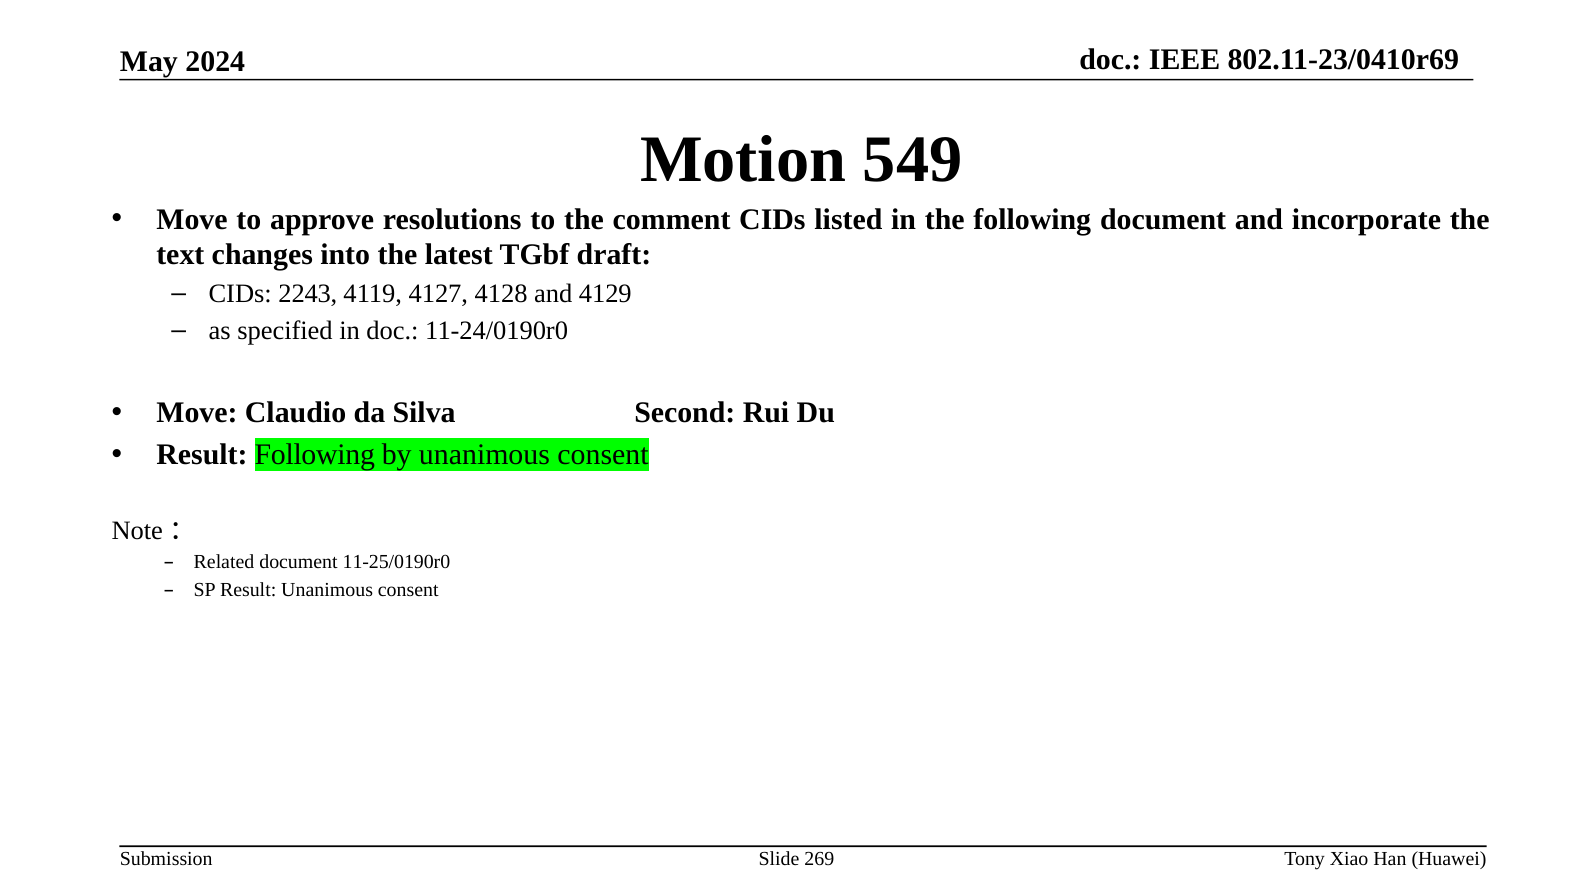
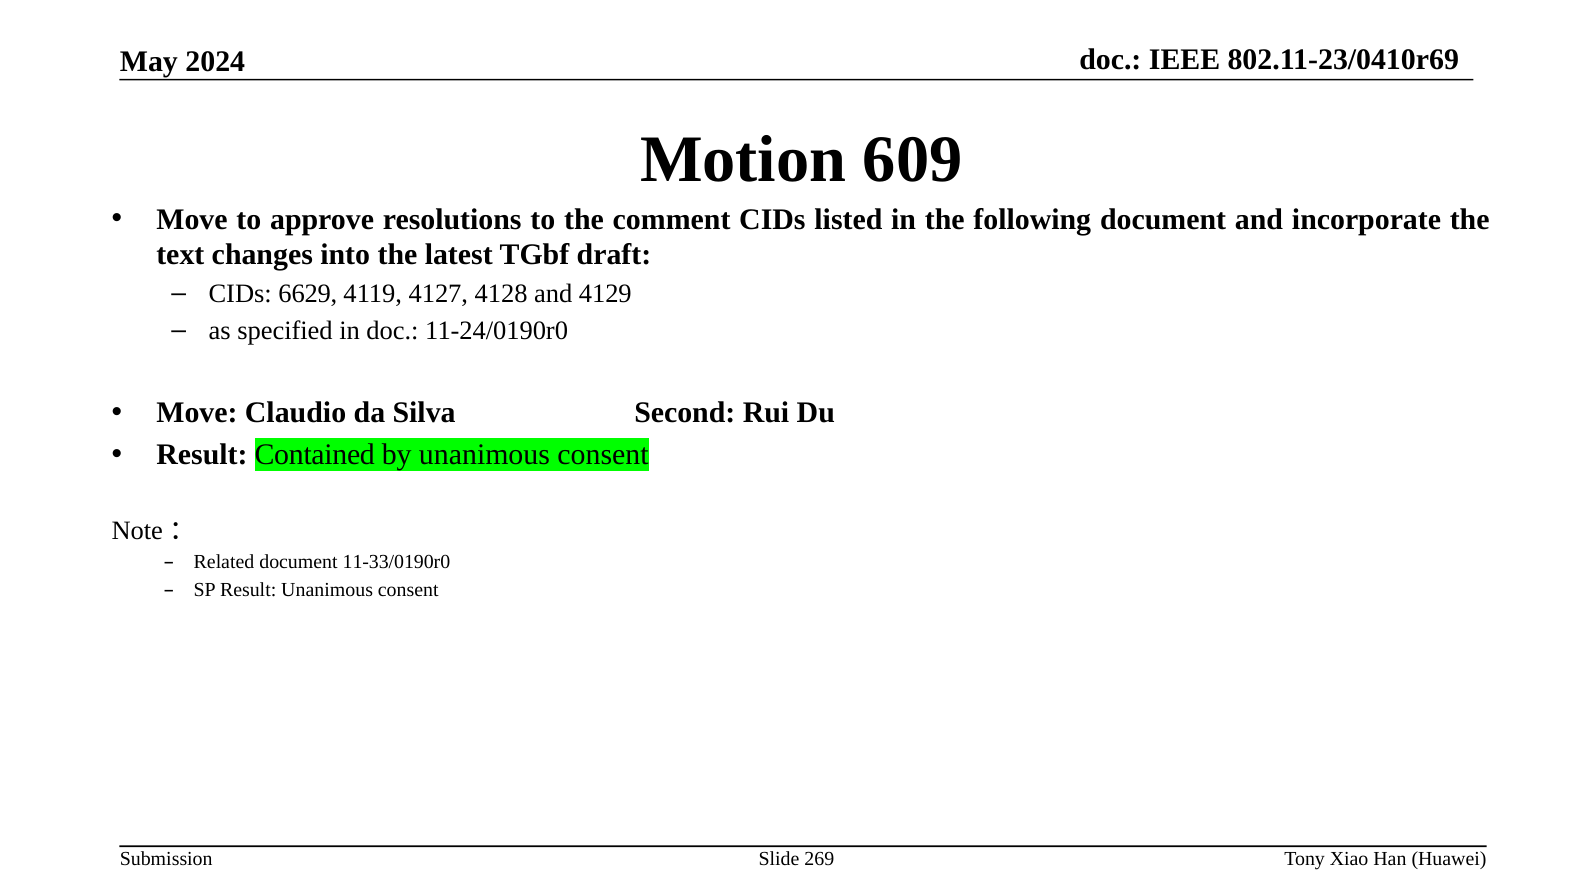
549: 549 -> 609 (913, 160)
2243: 2243 -> 6629 (308, 294)
Result Following: Following -> Contained (315, 455)
11-25/0190r0: 11-25/0190r0 -> 11-33/0190r0 (396, 562)
